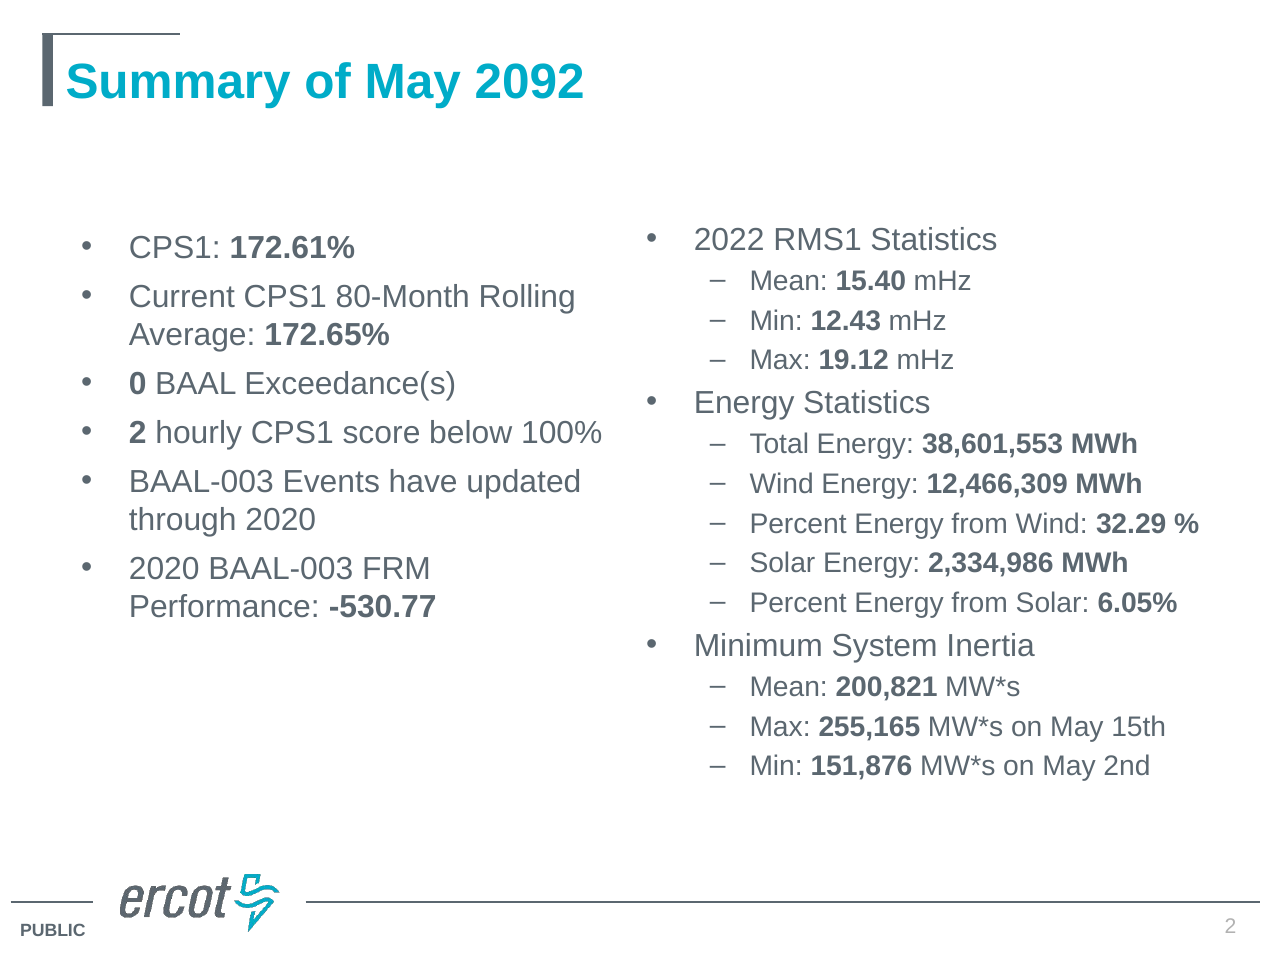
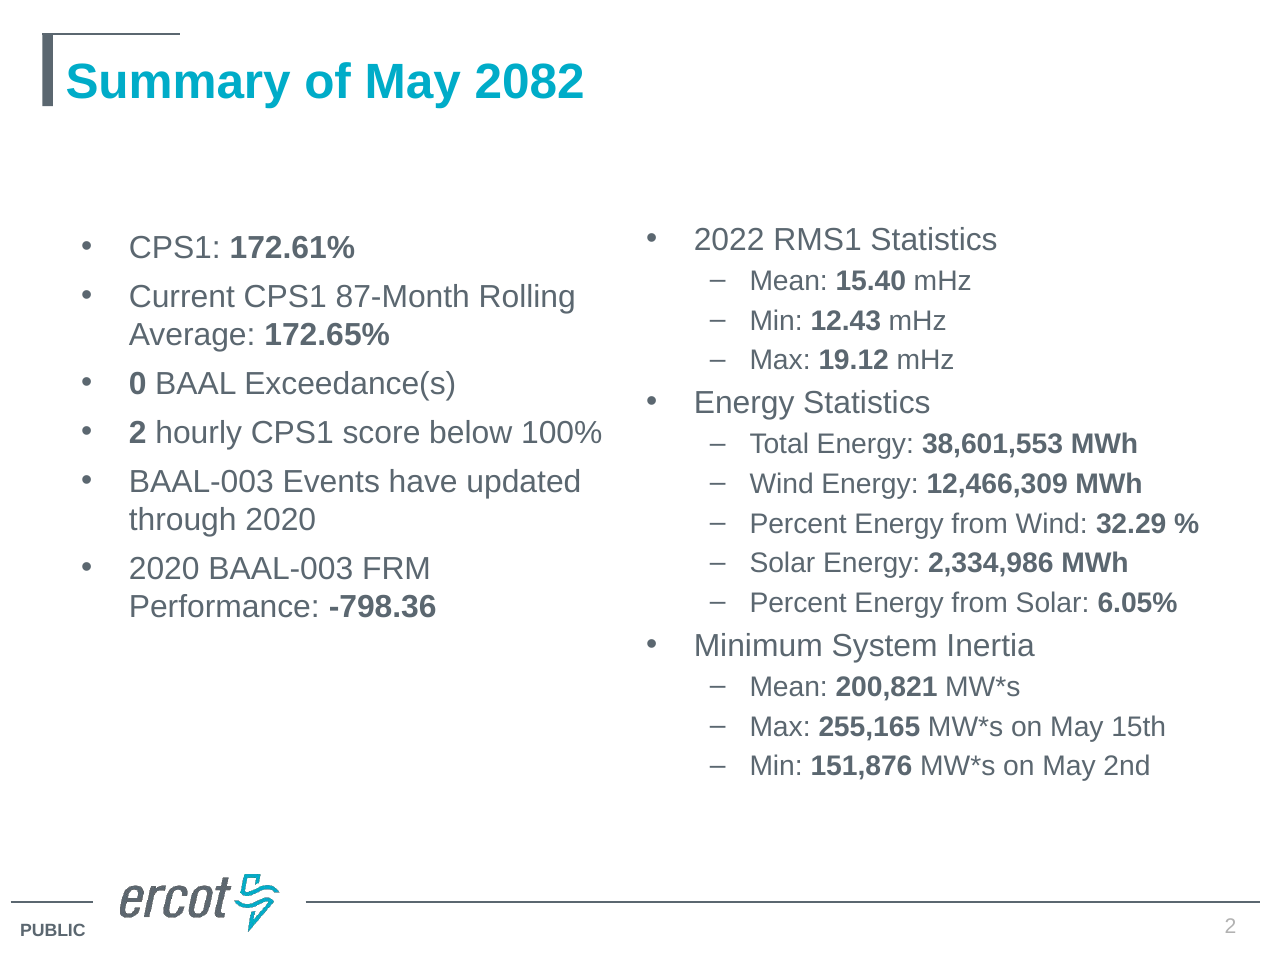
2092: 2092 -> 2082 (530, 82)
80-Month: 80-Month -> 87-Month (403, 297)
-530.77: -530.77 -> -798.36 (383, 607)
